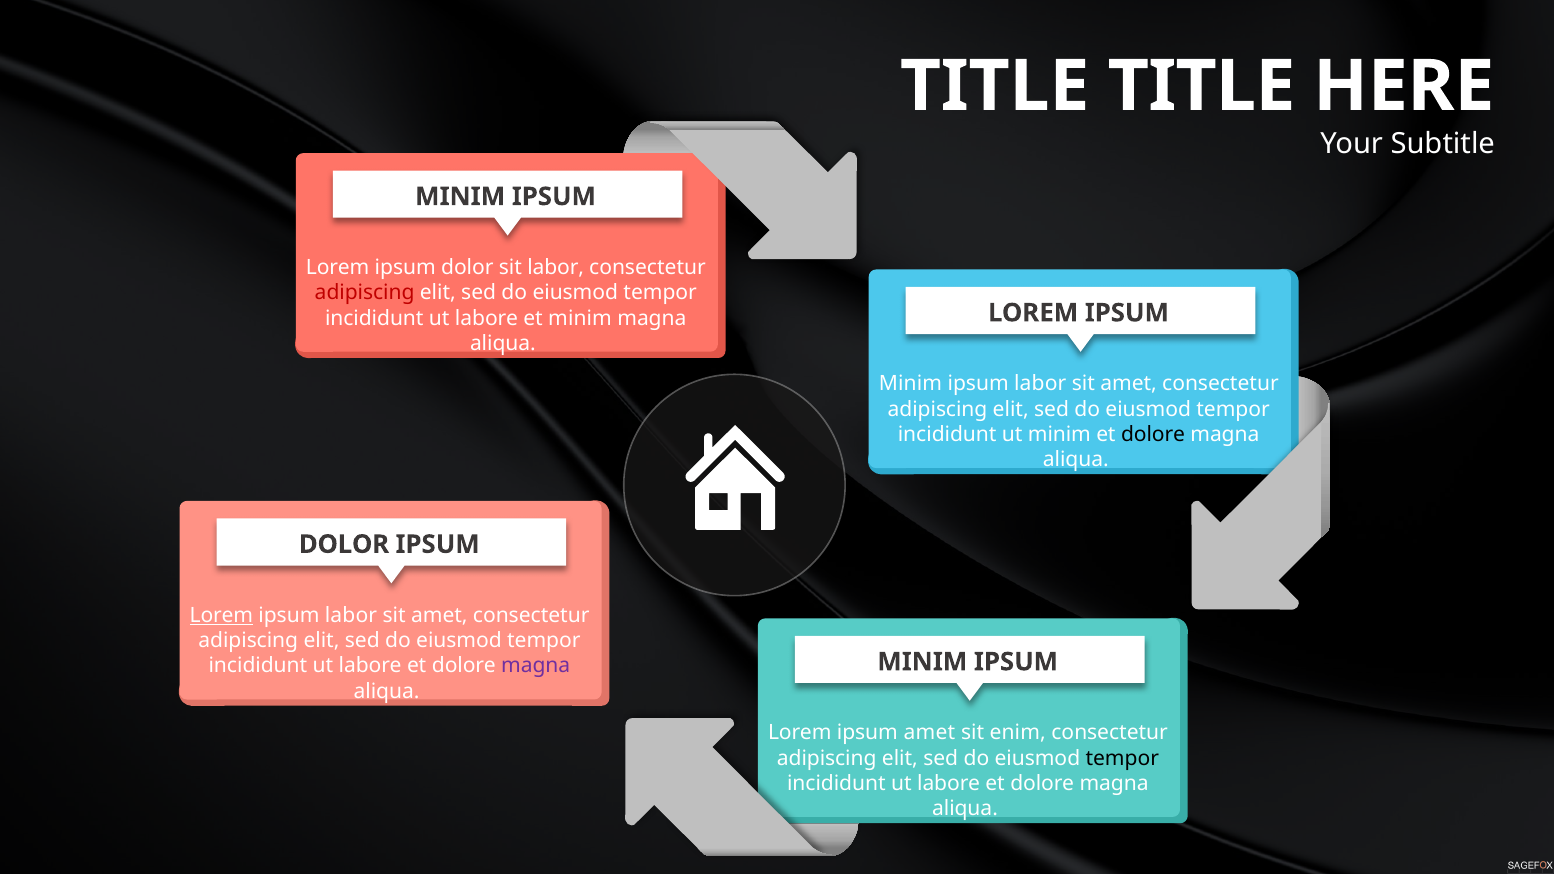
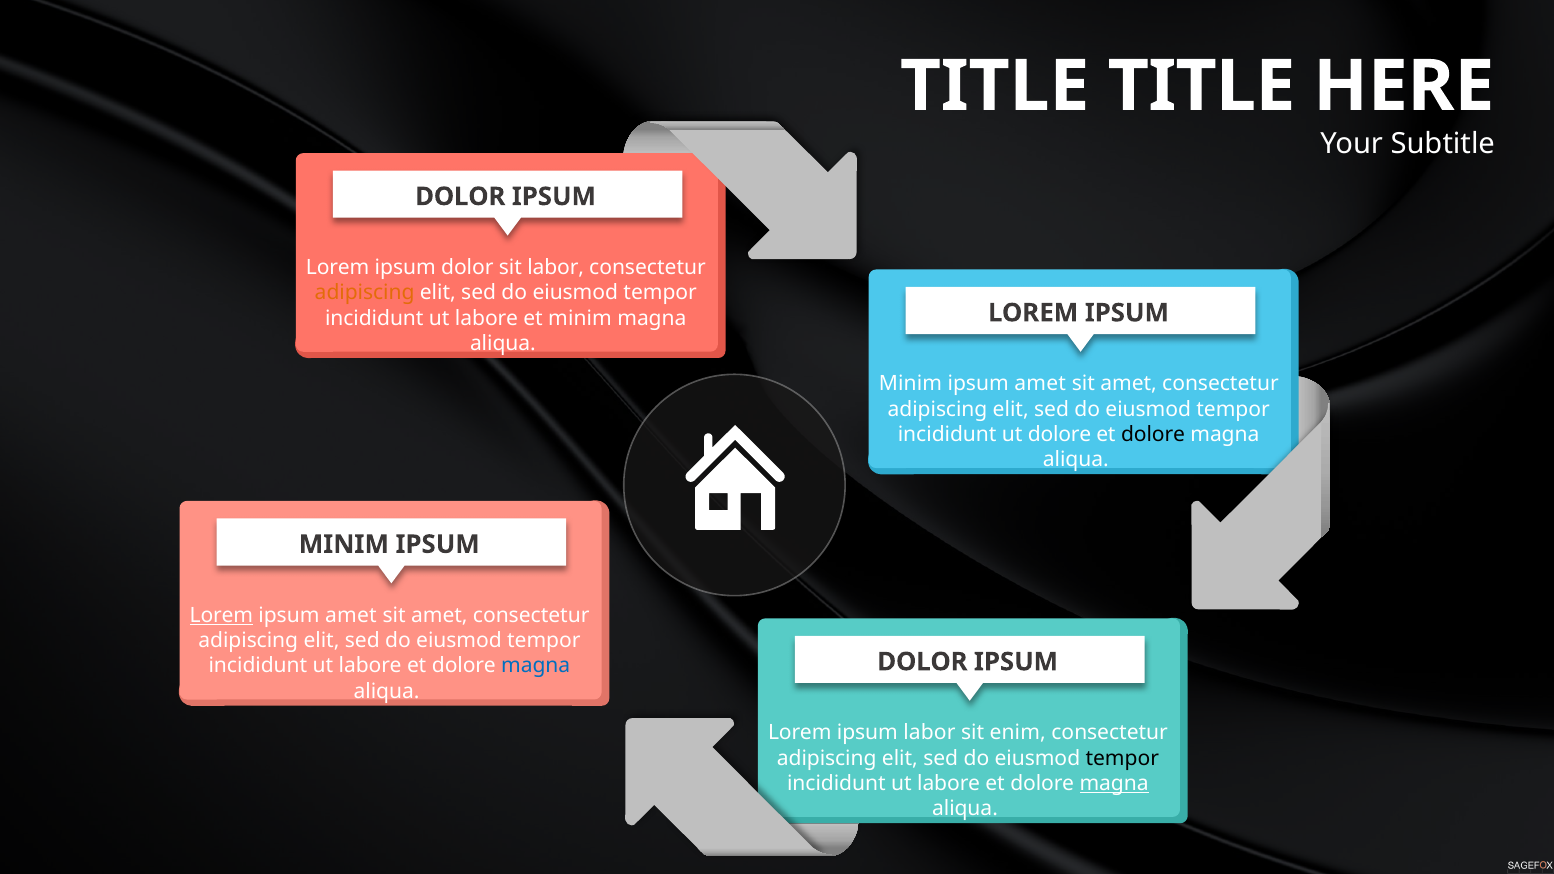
MINIM: MINIM -> DOLOR (460, 197)
adipiscing colour: red -> orange (365, 293)
labor: labor -> amet (1040, 384)
ut minim: minim -> dolore (1059, 435)
DOLOR: DOLOR -> MINIM (344, 544)
labor: labor -> amet (351, 616)
MINIM: MINIM -> DOLOR (922, 662)
magna colour: purple -> blue (536, 666)
ipsum amet: amet -> labor (929, 733)
magna underline: none -> present (1114, 784)
